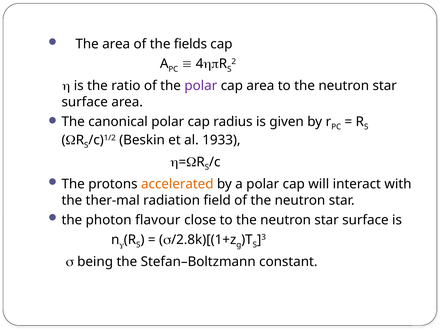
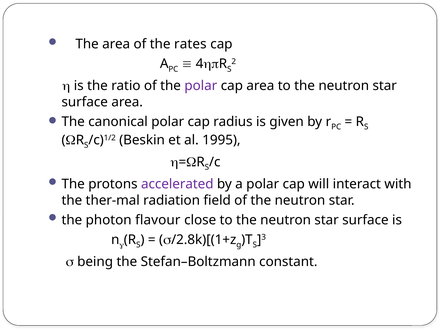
fields: fields -> rates (190, 44)
1933: 1933 -> 1995 (221, 140)
accelerated colour: orange -> purple (177, 184)
